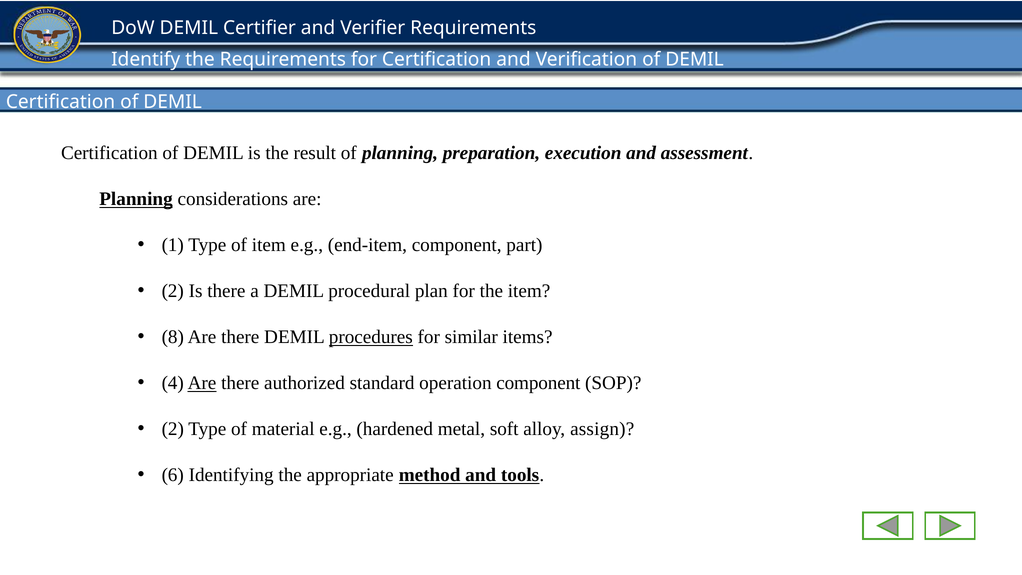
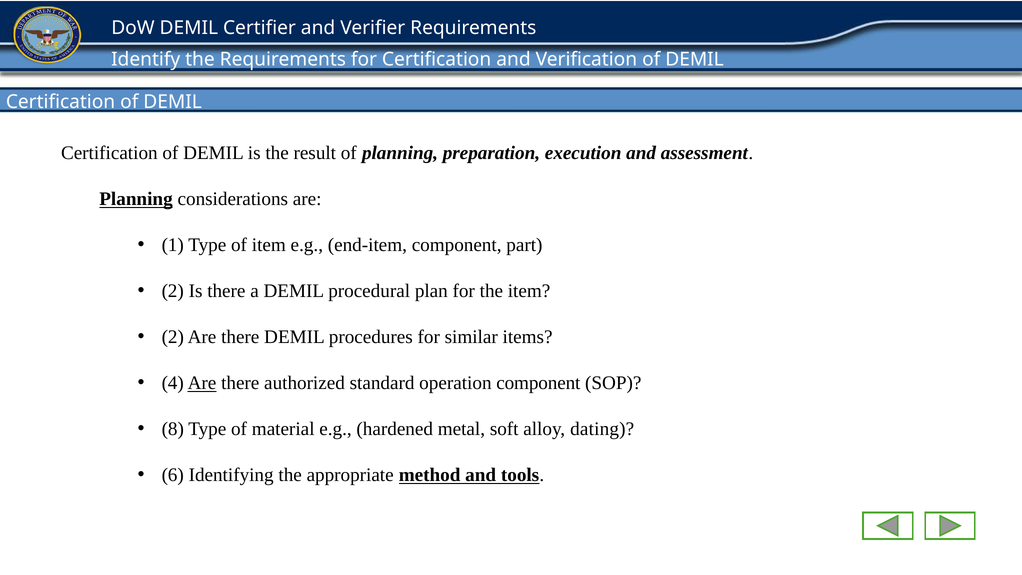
8: 8 -> 2 (173, 337)
procedures underline: present -> none (371, 337)
2: 2 -> 8 (173, 429)
assign: assign -> dating (602, 429)
